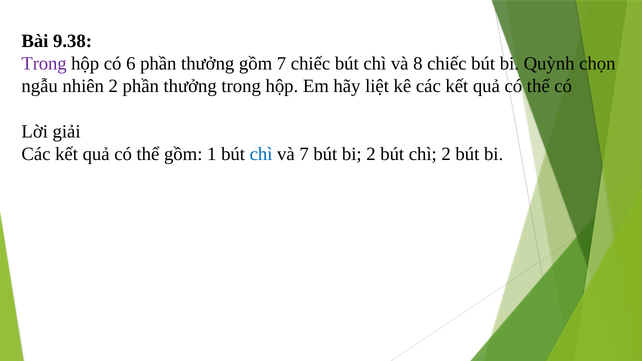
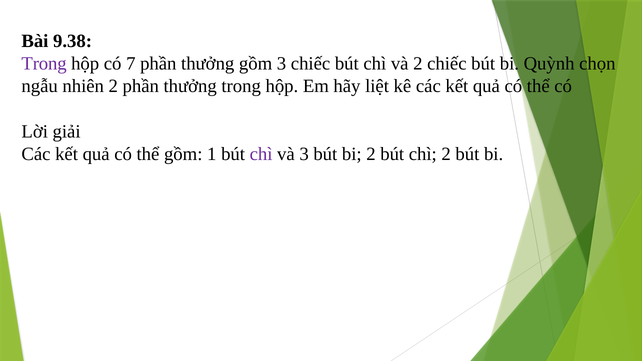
6: 6 -> 7 (131, 64)
gồm 7: 7 -> 3 (282, 64)
và 8: 8 -> 2 (418, 64)
chì colour: blue -> purple (261, 154)
và 7: 7 -> 3 (304, 154)
